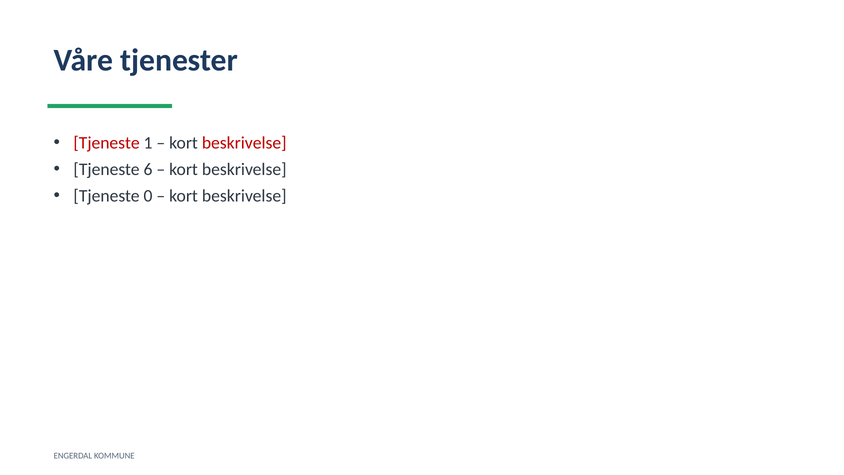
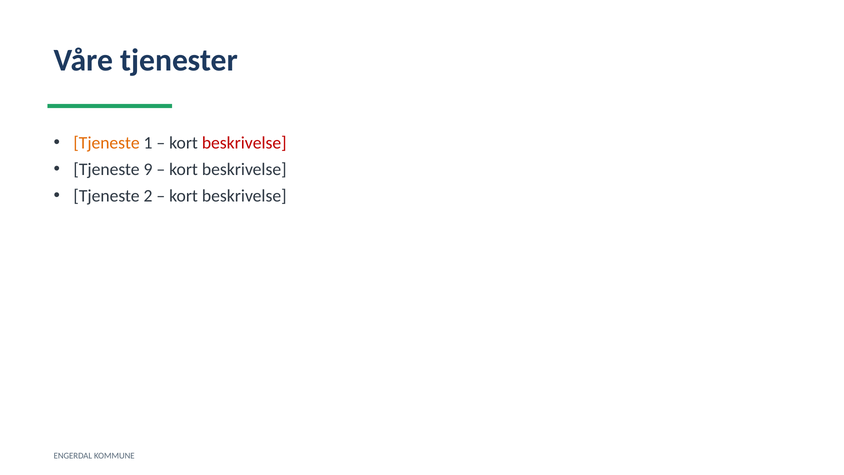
Tjeneste colour: red -> orange (107, 143)
6: 6 -> 9 (148, 169)
0: 0 -> 2 (148, 196)
